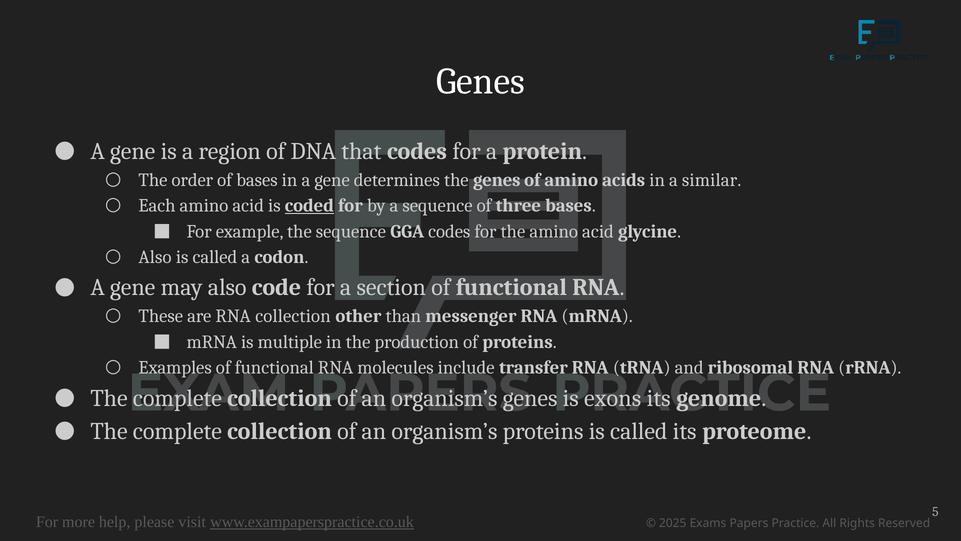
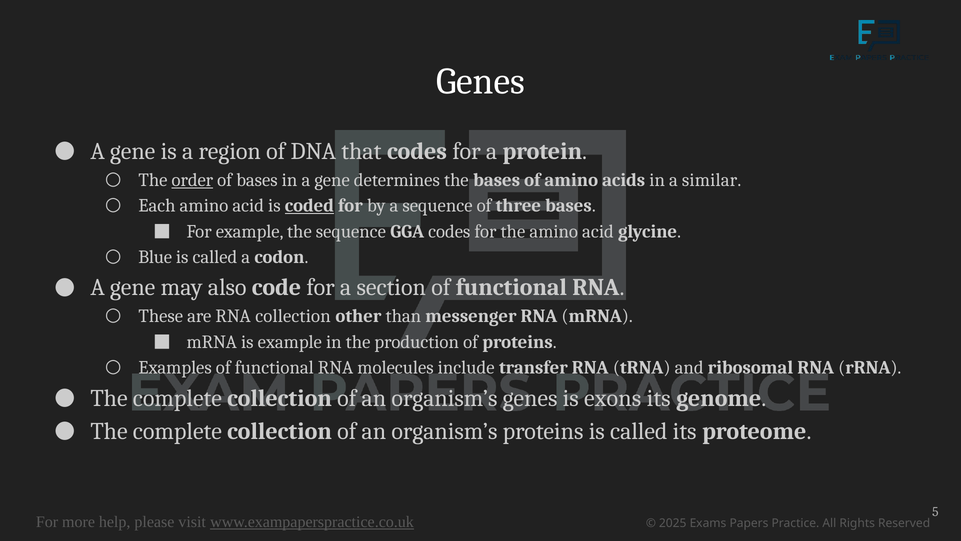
order underline: none -> present (192, 180)
the genes: genes -> bases (497, 180)
Also: Also -> Blue (155, 257)
is multiple: multiple -> example (290, 342)
